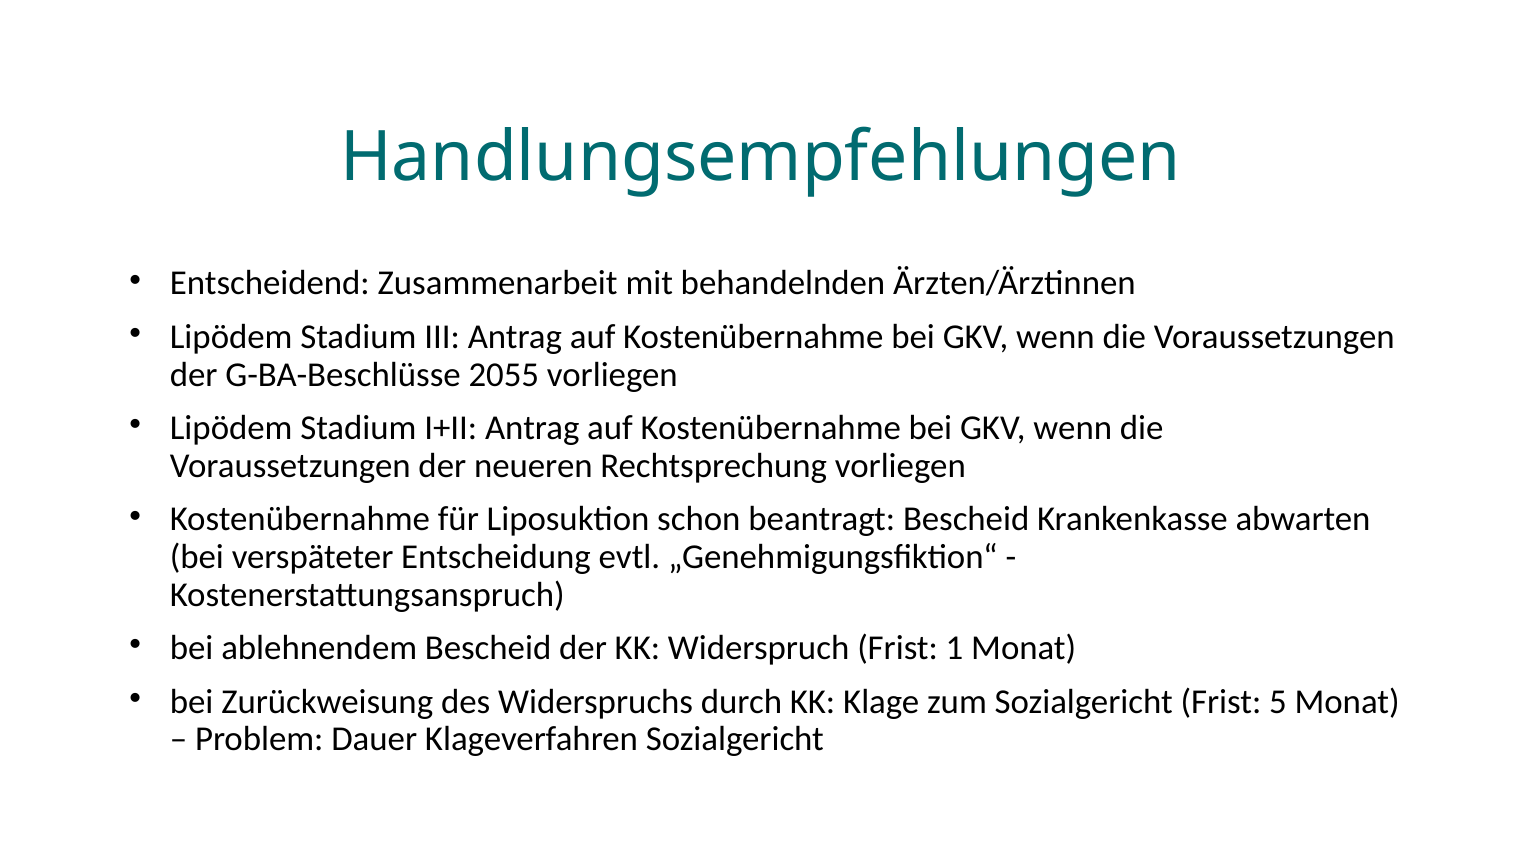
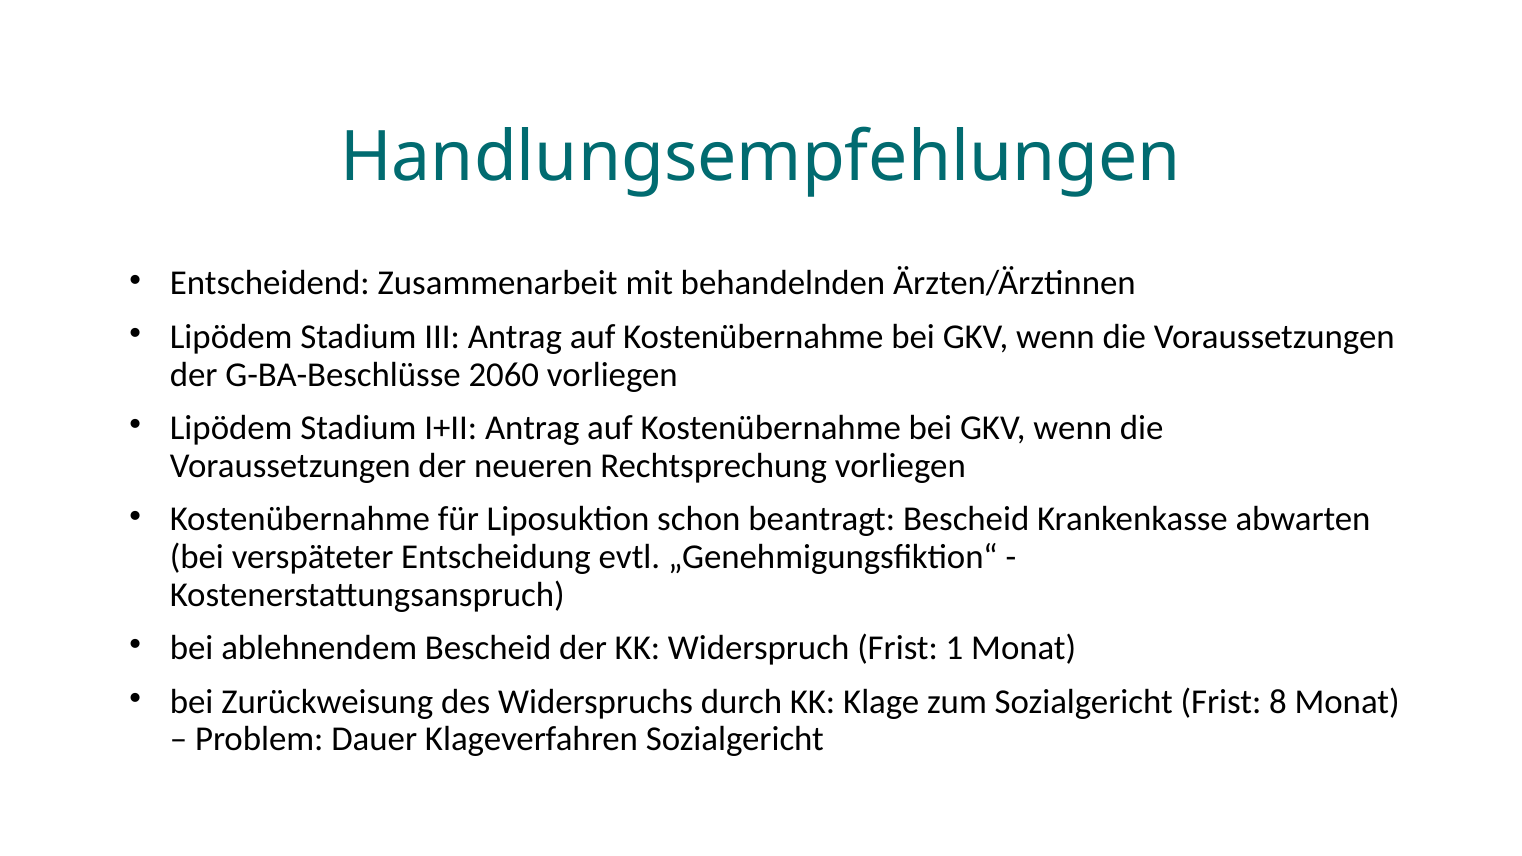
2055: 2055 -> 2060 (504, 375)
5: 5 -> 8 (1278, 702)
